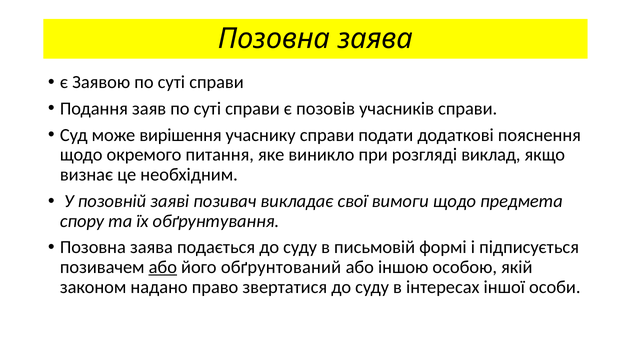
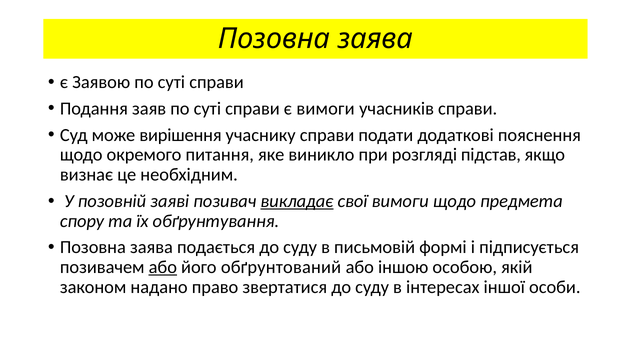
є позовів: позовів -> вимоги (326, 109)
виклад: виклад -> підстав (491, 155)
викладає underline: none -> present (297, 201)
